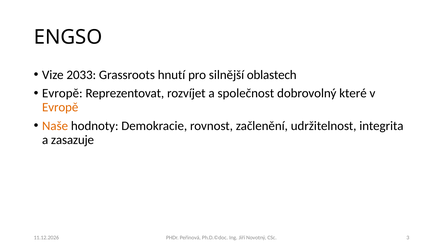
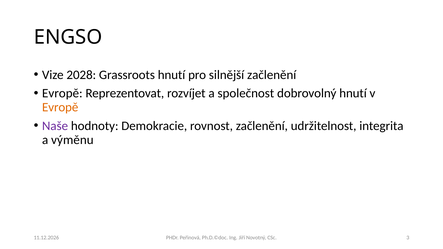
2033: 2033 -> 2028 (81, 75)
silnější oblastech: oblastech -> začlenění (272, 75)
dobrovolný které: které -> hnutí (353, 93)
Naše colour: orange -> purple (55, 126)
zasazuje: zasazuje -> výměnu (72, 140)
